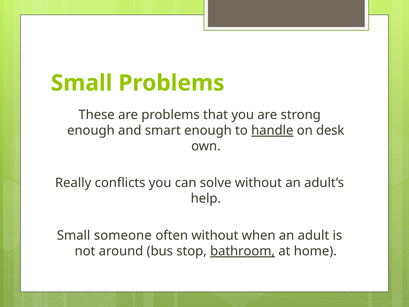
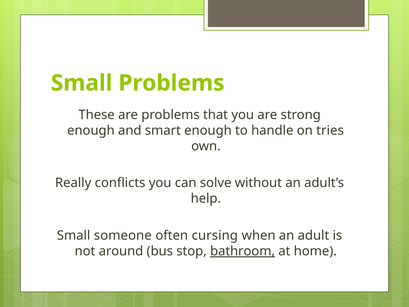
handle underline: present -> none (272, 130)
desk: desk -> tries (330, 130)
often without: without -> cursing (215, 235)
